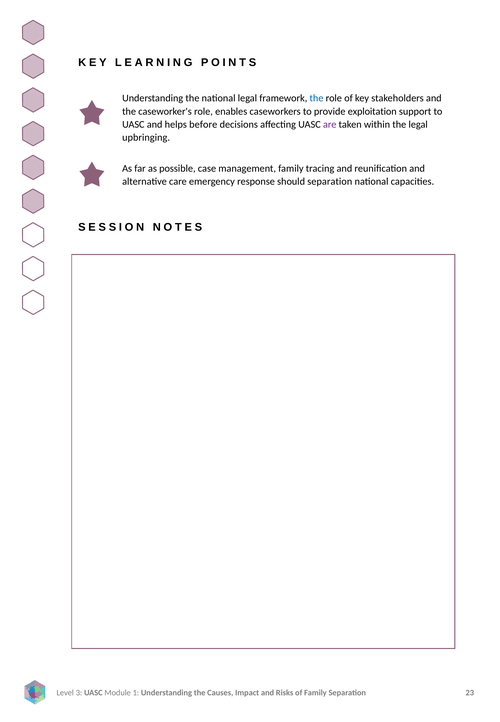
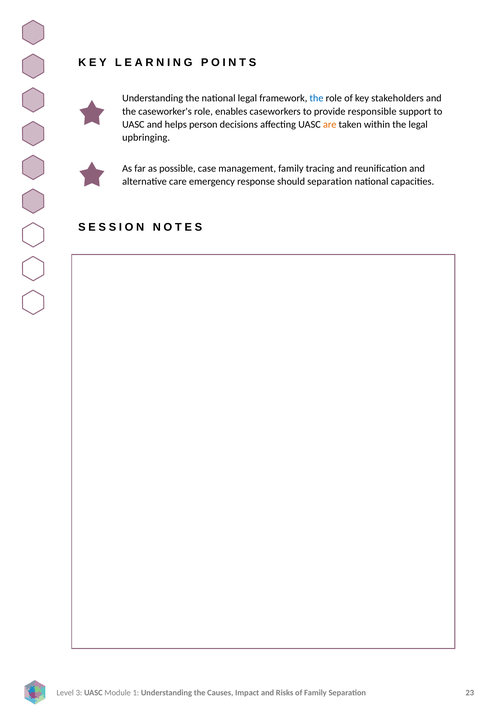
exploitation: exploitation -> responsible (372, 111)
before: before -> person (203, 124)
are colour: purple -> orange (330, 124)
